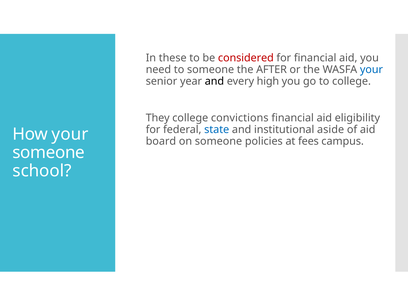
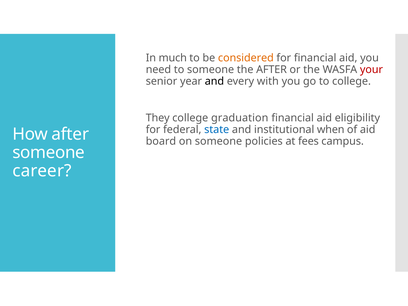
these: these -> much (173, 58)
considered colour: red -> orange (246, 58)
your colour: blue -> red (371, 70)
high: high -> with (268, 81)
convictions: convictions -> graduation (240, 118)
aside: aside -> when (331, 130)
How your: your -> after (70, 134)
school: school -> career (42, 171)
